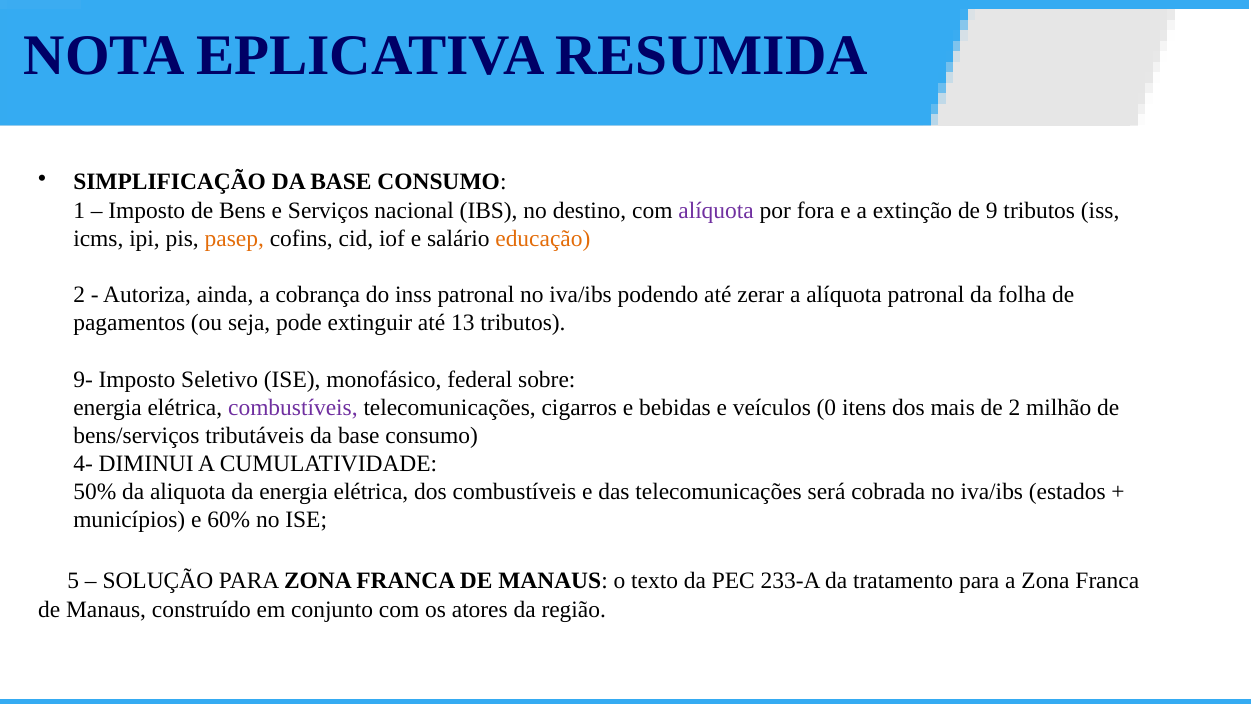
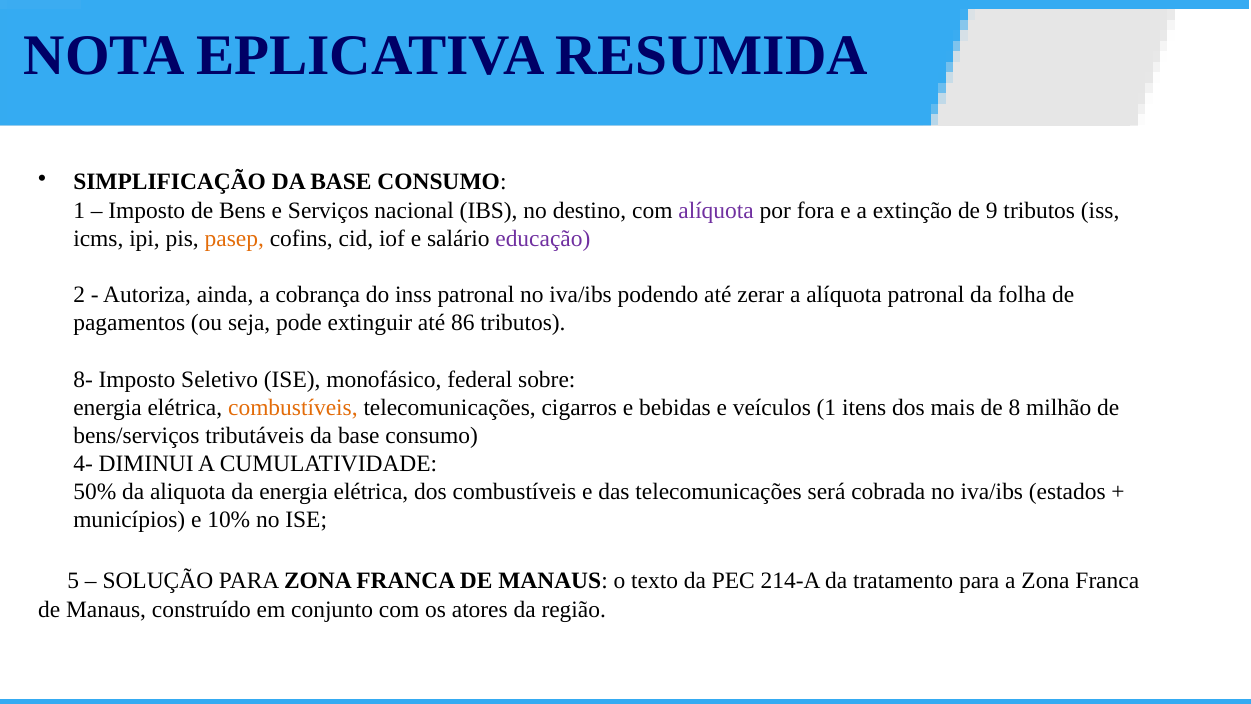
educação colour: orange -> purple (543, 238)
13: 13 -> 86 (463, 323)
9-: 9- -> 8- (83, 379)
combustíveis colour: purple -> orange (293, 407)
veículos 0: 0 -> 1 (826, 407)
de 2: 2 -> 8 (1014, 407)
60%: 60% -> 10% (229, 520)
233-A: 233-A -> 214-A (791, 581)
